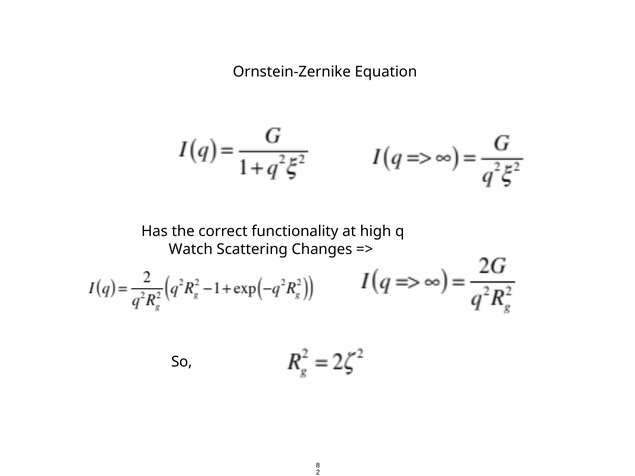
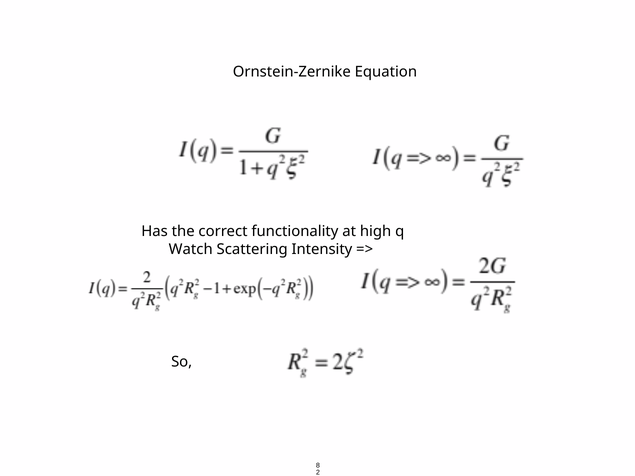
Changes: Changes -> Intensity (322, 250)
